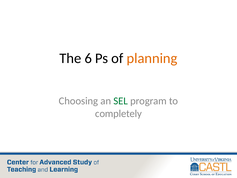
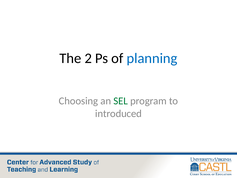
6: 6 -> 2 (88, 58)
planning colour: orange -> blue (152, 58)
completely: completely -> introduced (118, 113)
